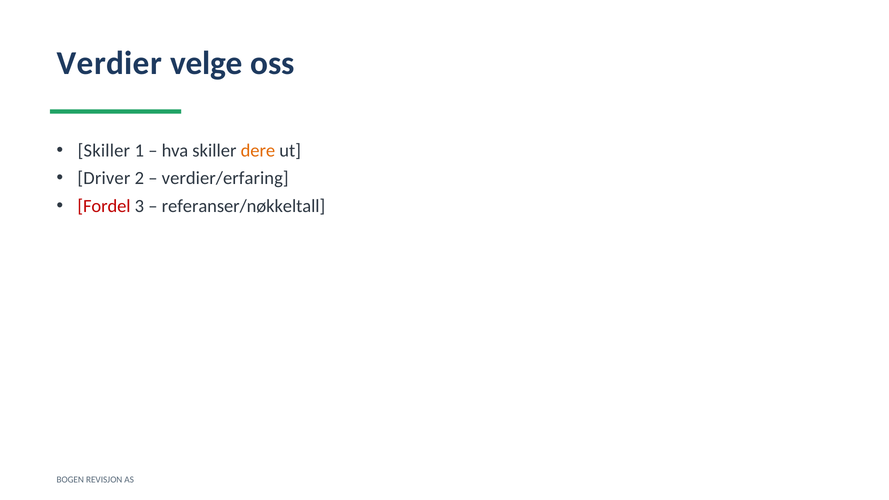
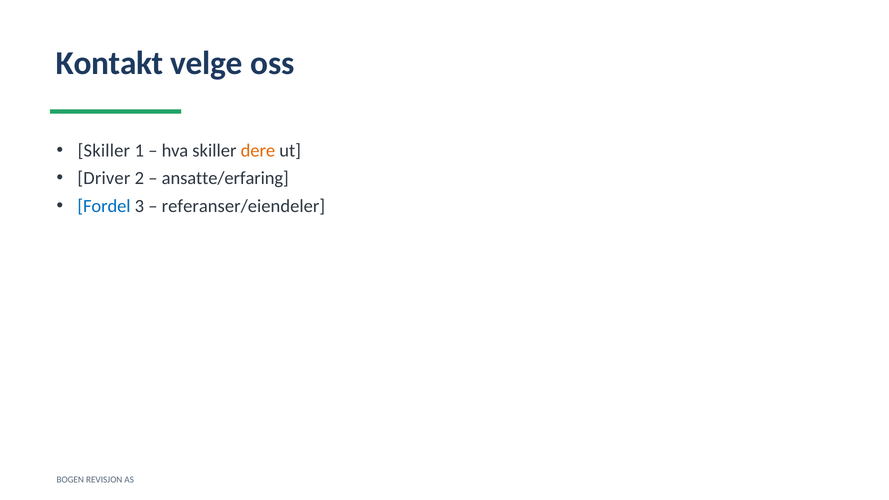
Verdier: Verdier -> Kontakt (110, 63)
verdier/erfaring: verdier/erfaring -> ansatte/erfaring (225, 178)
Fordel colour: red -> blue (104, 206)
referanser/nøkkeltall: referanser/nøkkeltall -> referanser/eiendeler (243, 206)
